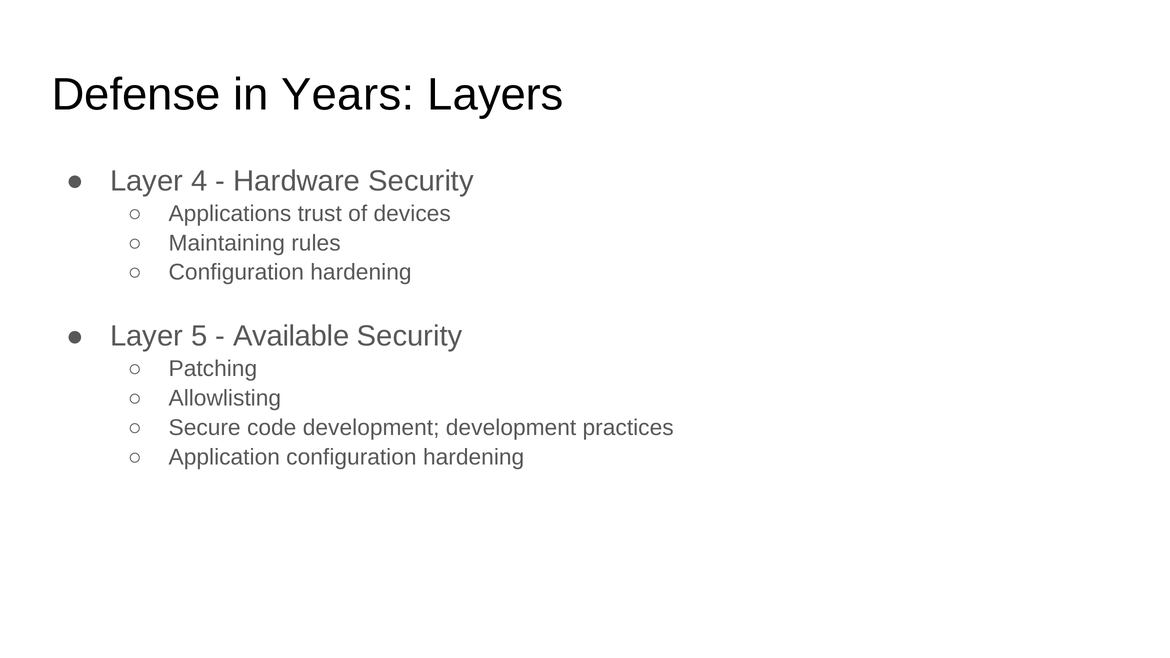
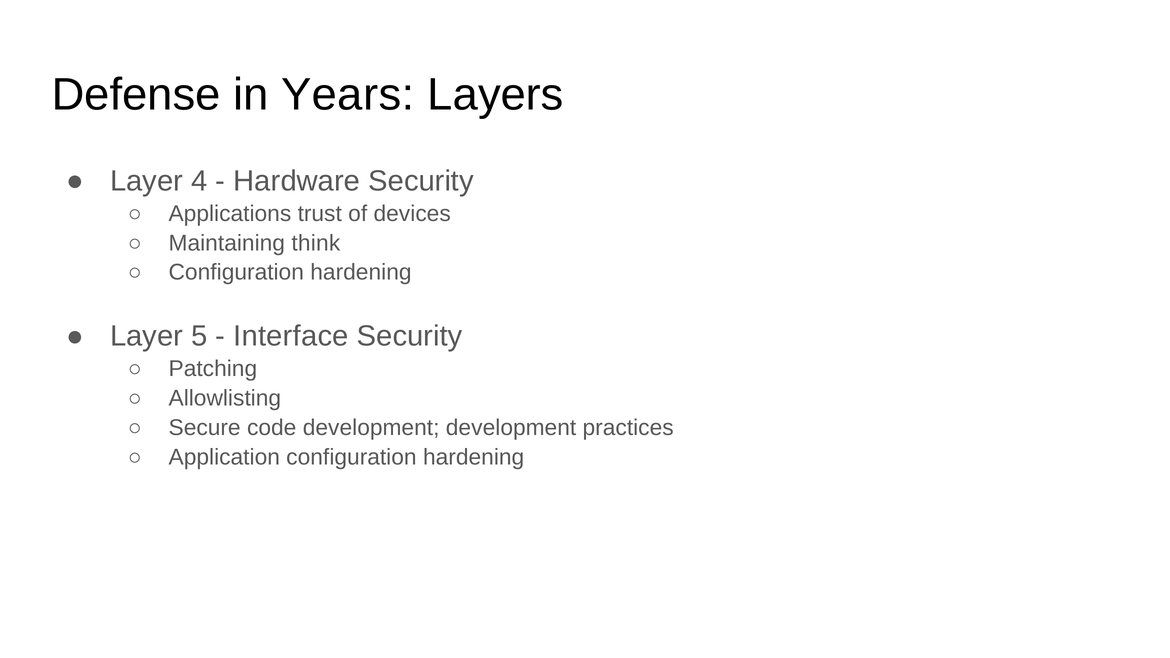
rules: rules -> think (316, 243)
Available: Available -> Interface (291, 336)
